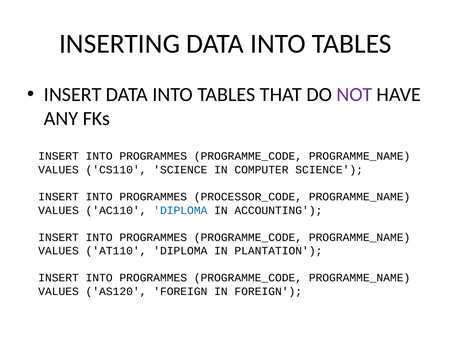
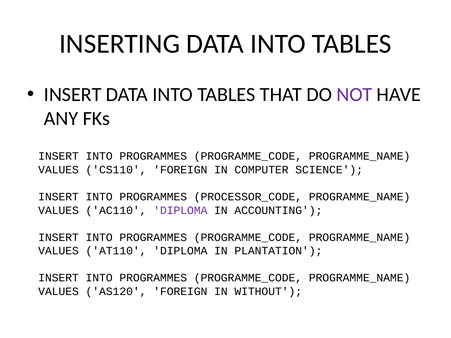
CS110 SCIENCE: SCIENCE -> FOREIGN (180, 170)
DIPLOMA colour: blue -> purple (180, 210)
IN FOREIGN: FOREIGN -> WITHOUT (268, 292)
